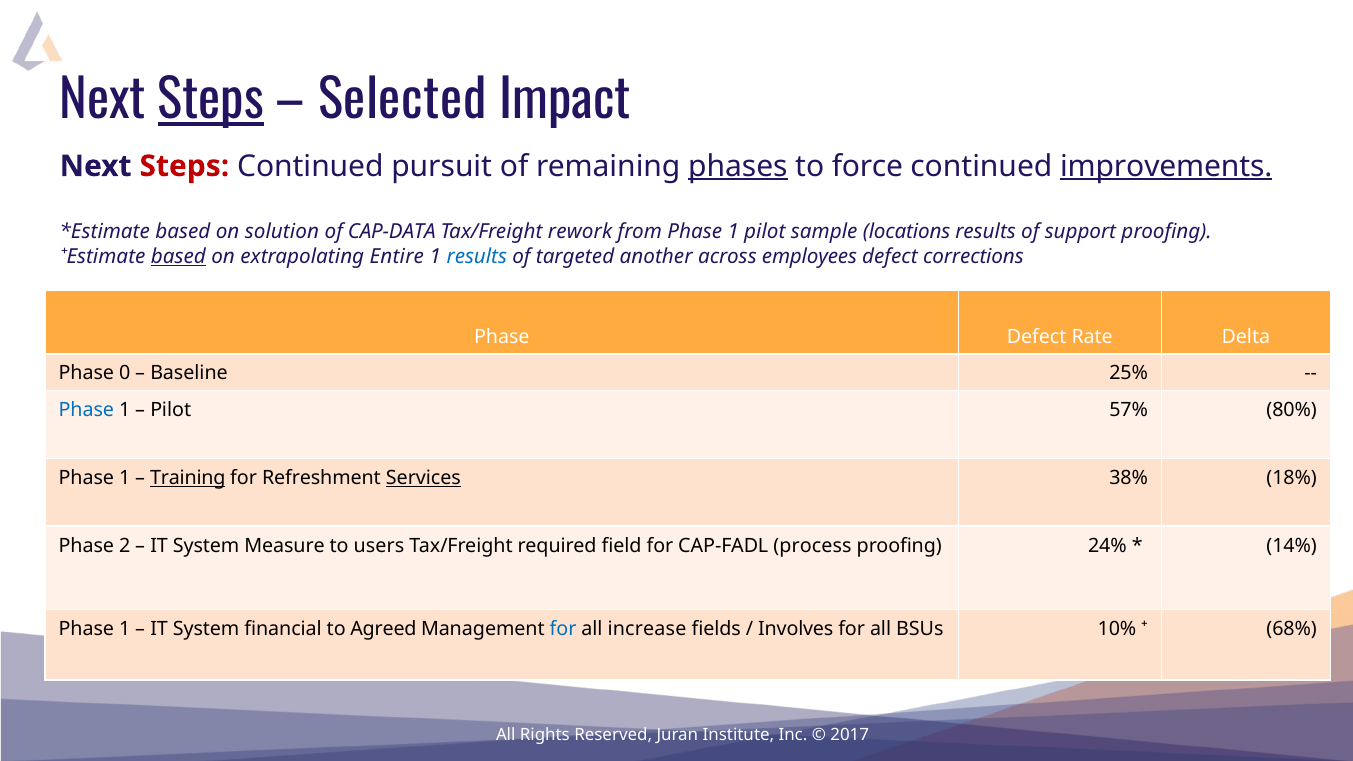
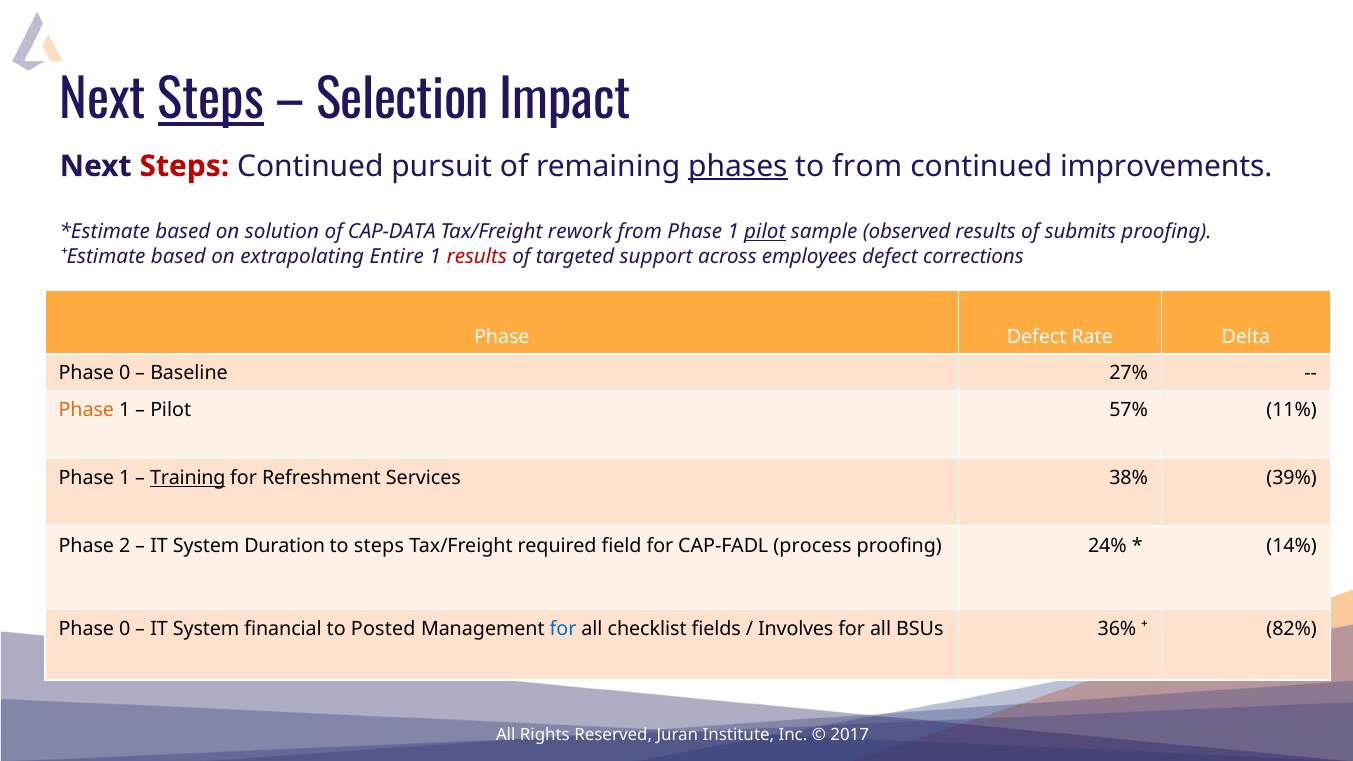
Selected: Selected -> Selection (403, 101)
to force: force -> from (867, 166)
improvements underline: present -> none (1166, 166)
pilot underline: none -> present (765, 232)
locations: locations -> observed (907, 232)
support: support -> submits (1080, 232)
based underline: present -> none (178, 257)
results colour: blue -> red (477, 257)
another: another -> support (656, 257)
25%: 25% -> 27% (1129, 373)
Phase colour: blue -> orange (86, 410)
80%: 80% -> 11% (1292, 410)
Services underline: present -> none (423, 478)
18%: 18% -> 39% (1292, 478)
Measure: Measure -> Duration (285, 546)
to users: users -> steps (379, 546)
1: 1 -> 0 (125, 629)
Agreed: Agreed -> Posted (383, 629)
increase: increase -> checklist (647, 629)
10%: 10% -> 36% (1117, 629)
68%: 68% -> 82% (1292, 629)
